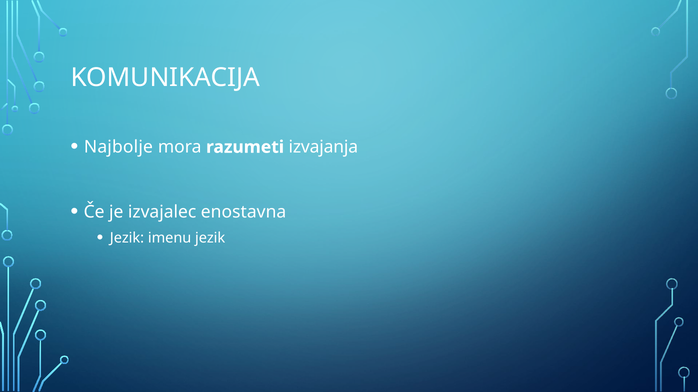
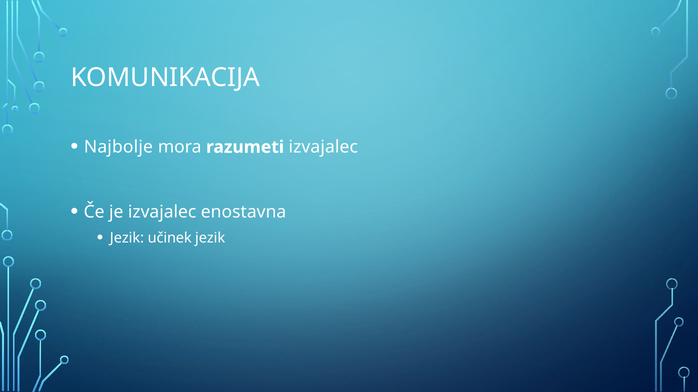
razumeti izvajanja: izvajanja -> izvajalec (323, 147)
imenu: imenu -> učinek (170, 238)
